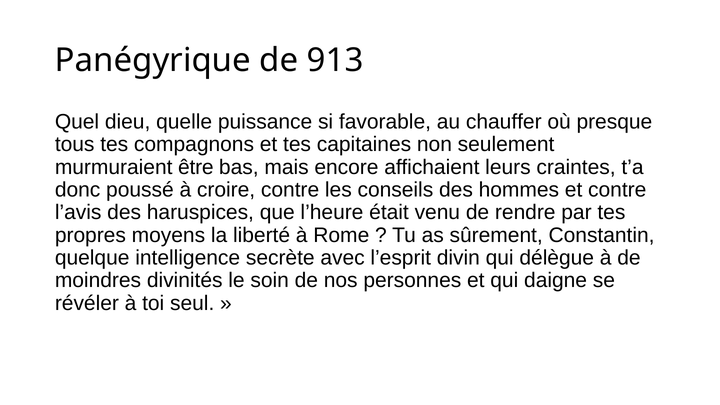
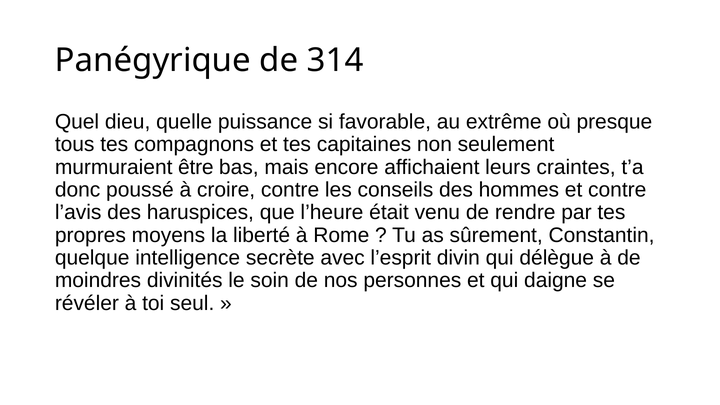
913: 913 -> 314 (335, 60)
chauffer: chauffer -> extrême (504, 122)
